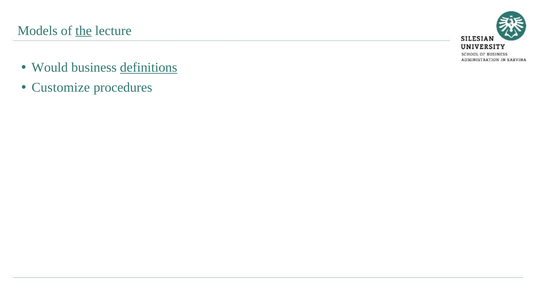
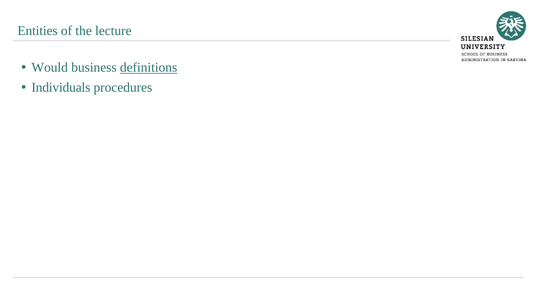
Models: Models -> Entities (38, 31)
the underline: present -> none (84, 31)
Customize: Customize -> Individuals (61, 88)
